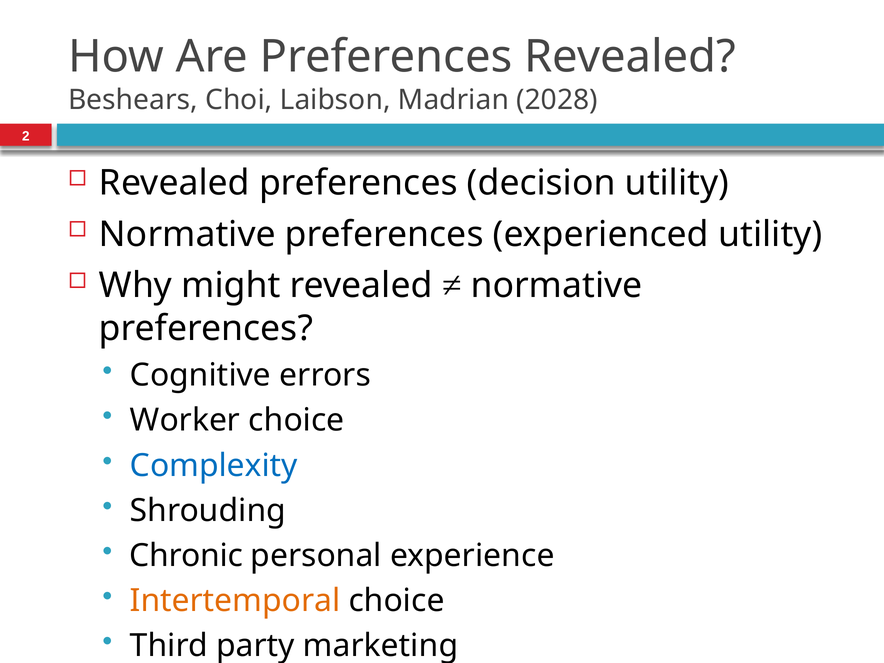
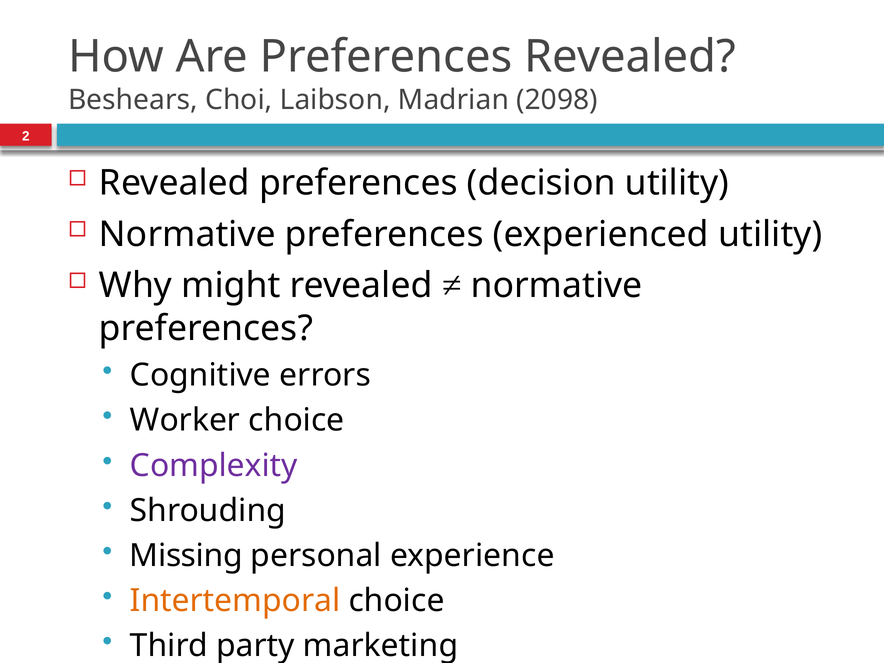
2028: 2028 -> 2098 (557, 100)
Complexity colour: blue -> purple (214, 465)
Chronic: Chronic -> Missing (186, 556)
